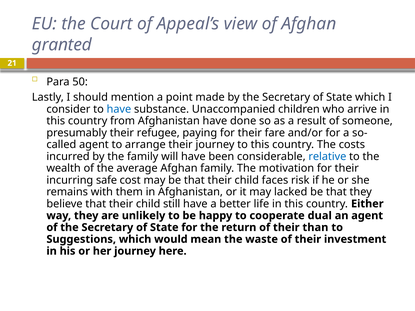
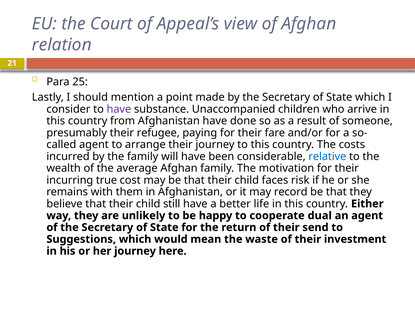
granted: granted -> relation (62, 45)
50: 50 -> 25 (80, 82)
have colour: blue -> purple (119, 109)
safe: safe -> true (107, 180)
lacked: lacked -> record (291, 192)
than: than -> send (315, 228)
